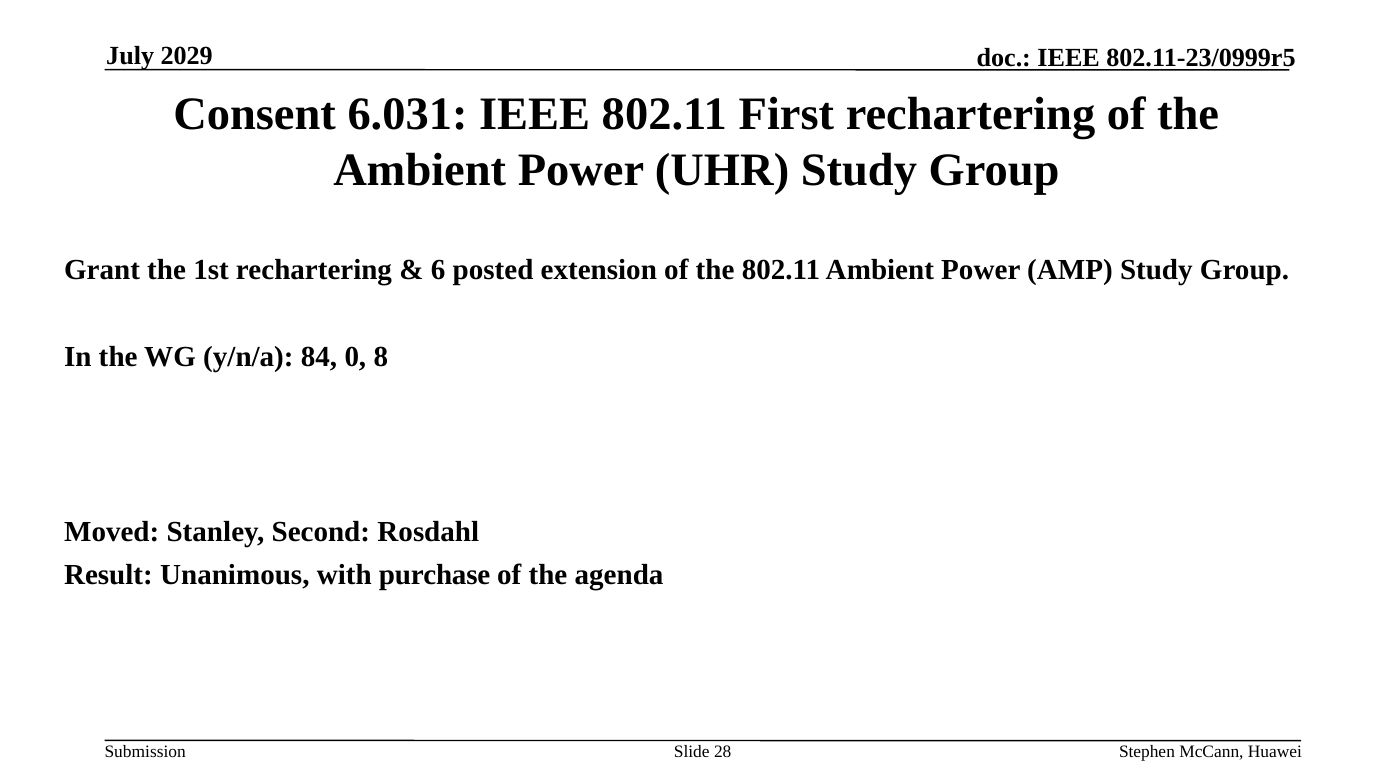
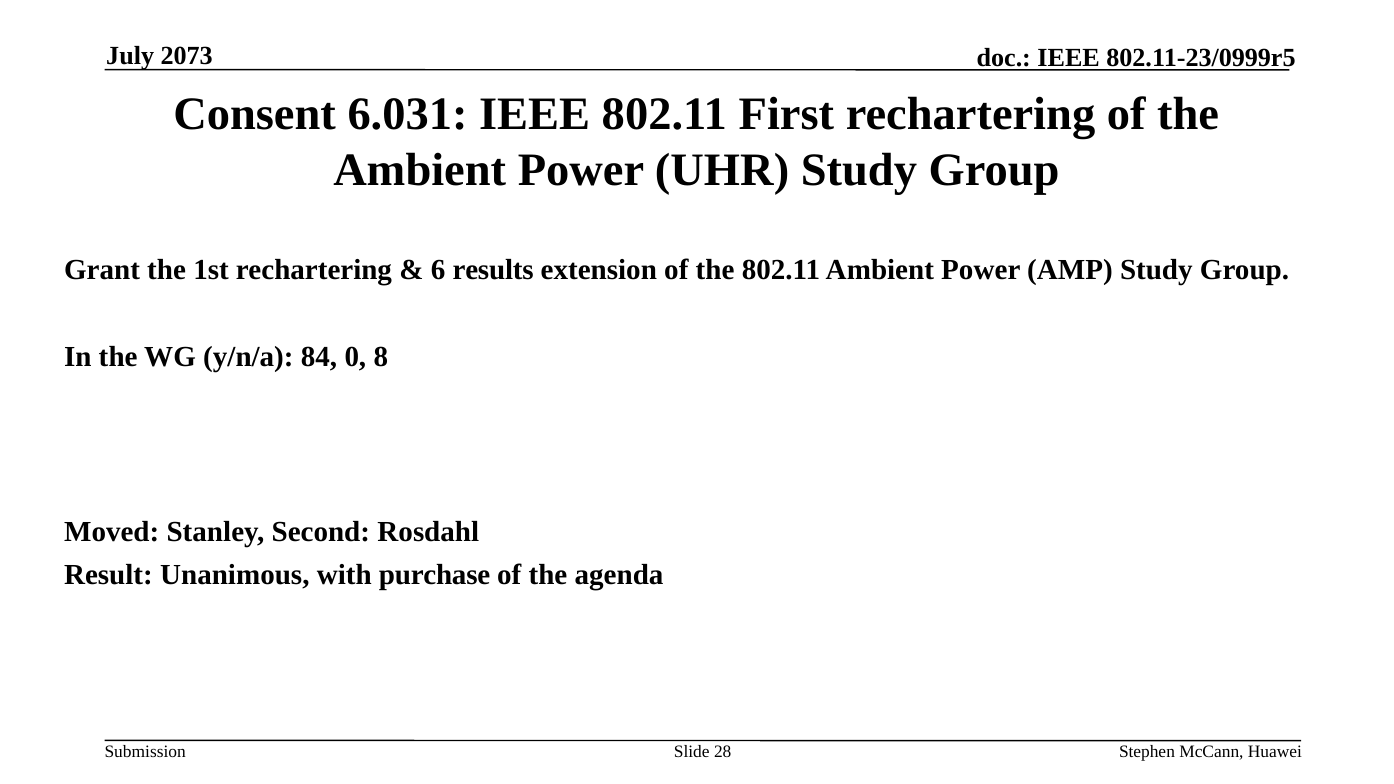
2029: 2029 -> 2073 (187, 55)
posted: posted -> results (493, 270)
